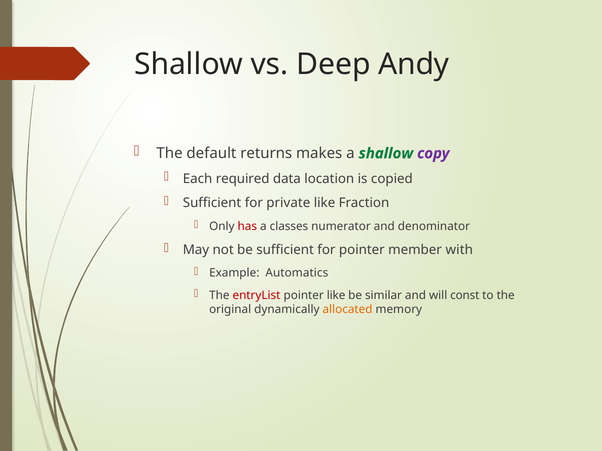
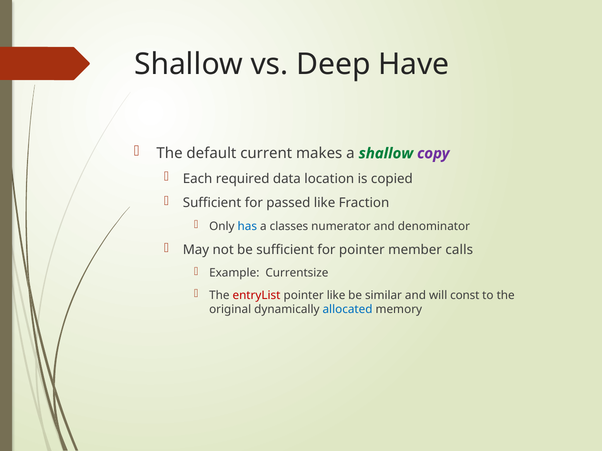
Andy: Andy -> Have (414, 64)
returns: returns -> current (266, 154)
private: private -> passed (288, 203)
has colour: red -> blue (247, 227)
with: with -> calls (459, 250)
Automatics: Automatics -> Currentsize (297, 273)
allocated colour: orange -> blue (348, 310)
